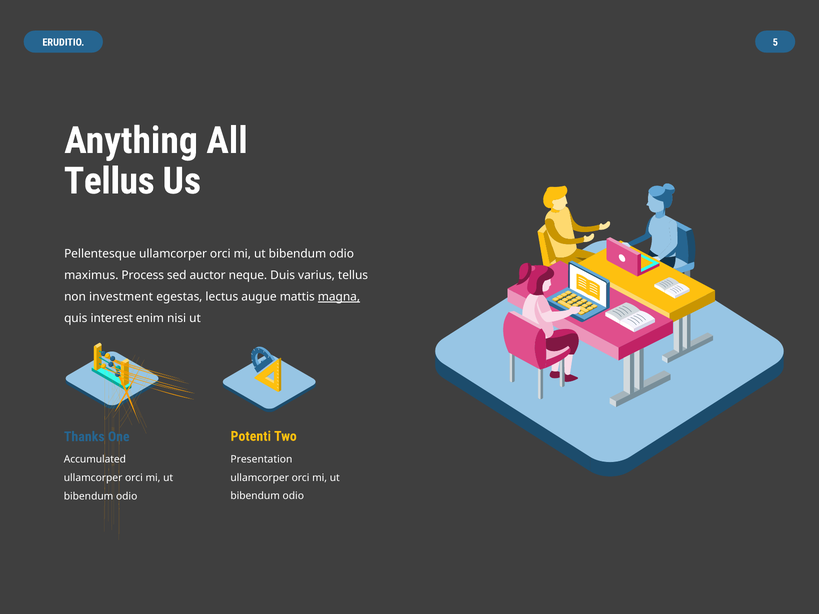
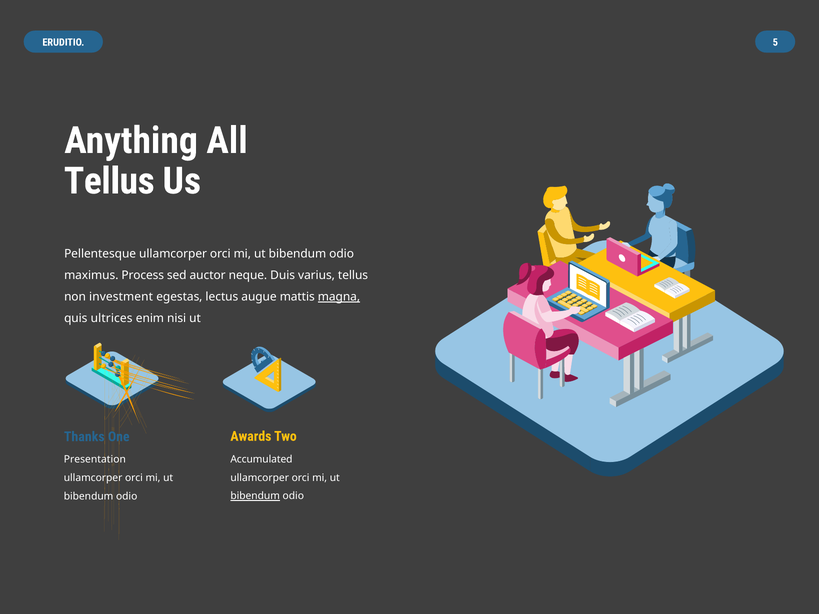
interest: interest -> ultrices (112, 318)
Potenti: Potenti -> Awards (251, 436)
Presentation: Presentation -> Accumulated (261, 459)
Accumulated: Accumulated -> Presentation (95, 460)
bibendum underline: none -> present (255, 496)
